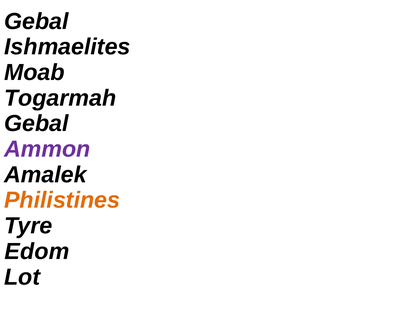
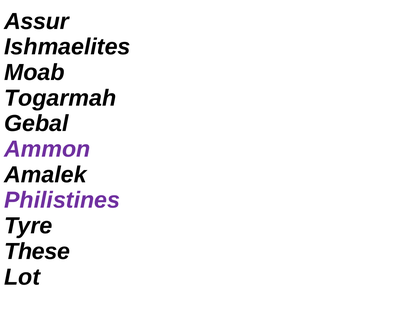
Gebal: Gebal -> Assur (36, 21)
Philistines colour: orange -> purple (62, 200)
Edom: Edom -> These (37, 251)
